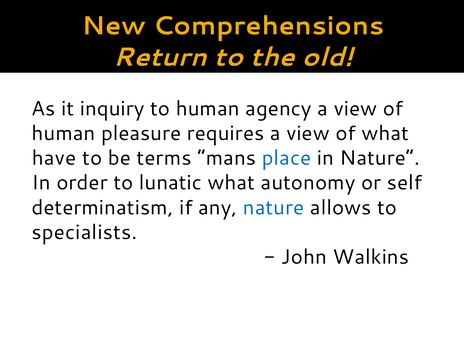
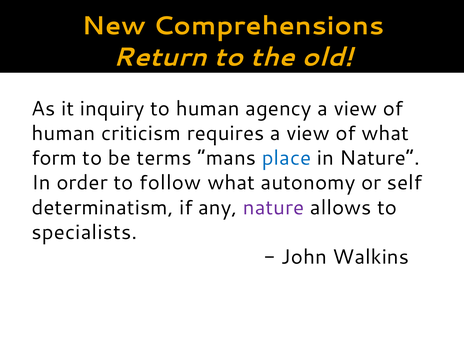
pleasure: pleasure -> criticism (141, 133)
have: have -> form (54, 158)
lunatic: lunatic -> follow (170, 183)
nature colour: blue -> purple (274, 208)
